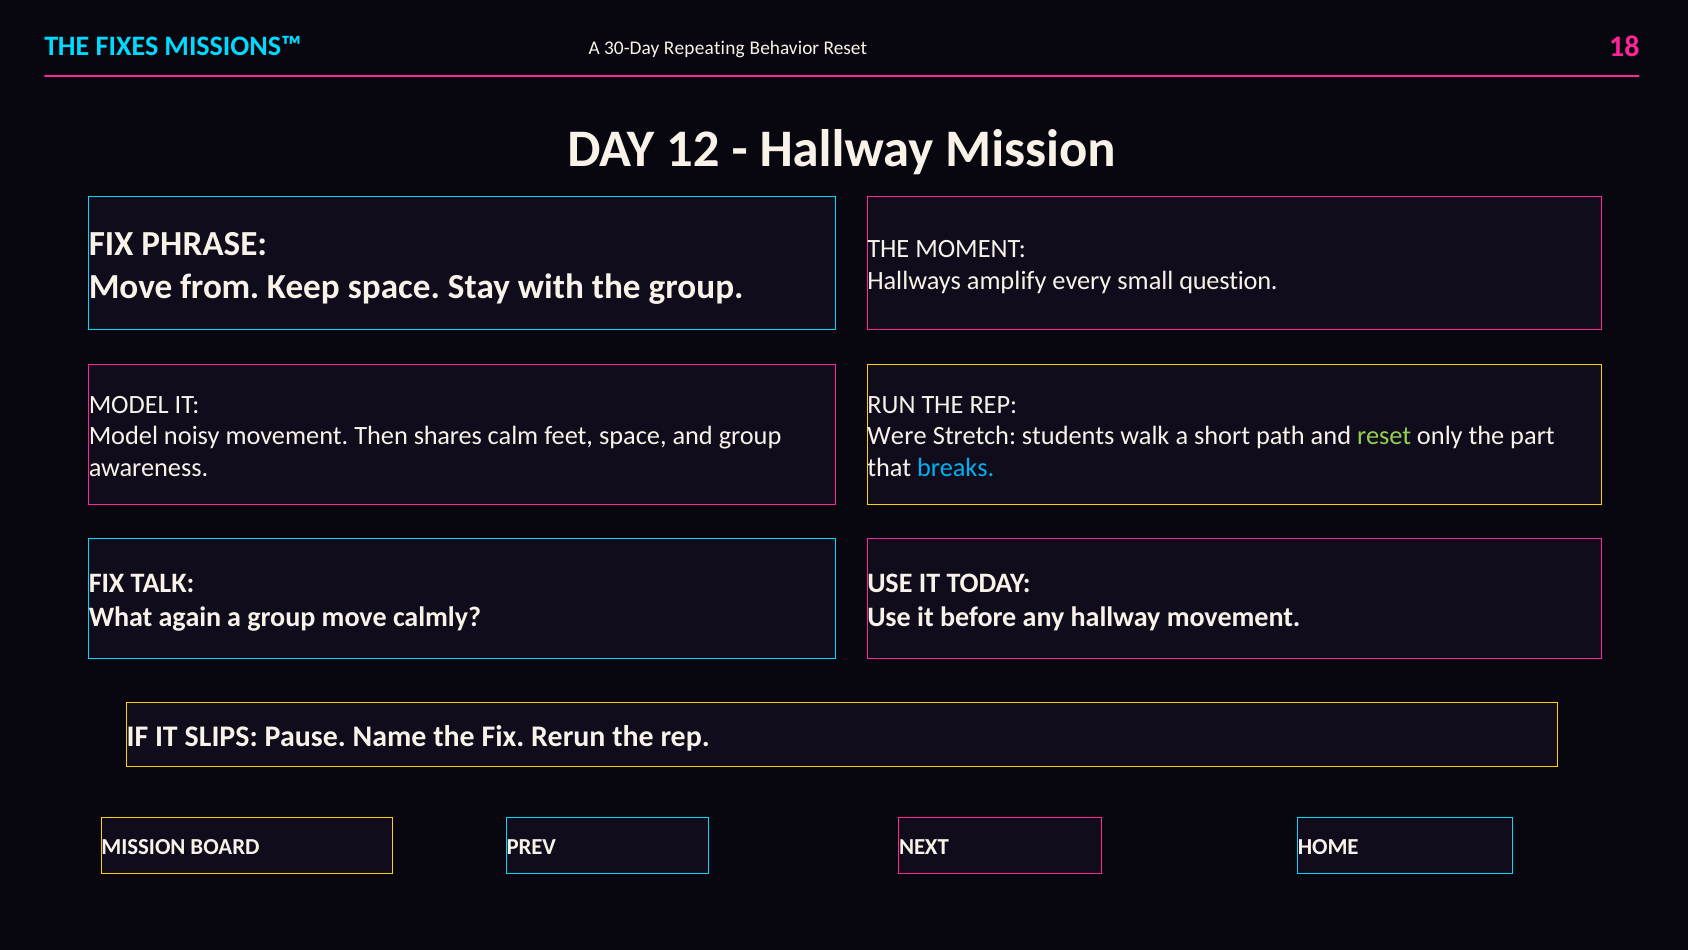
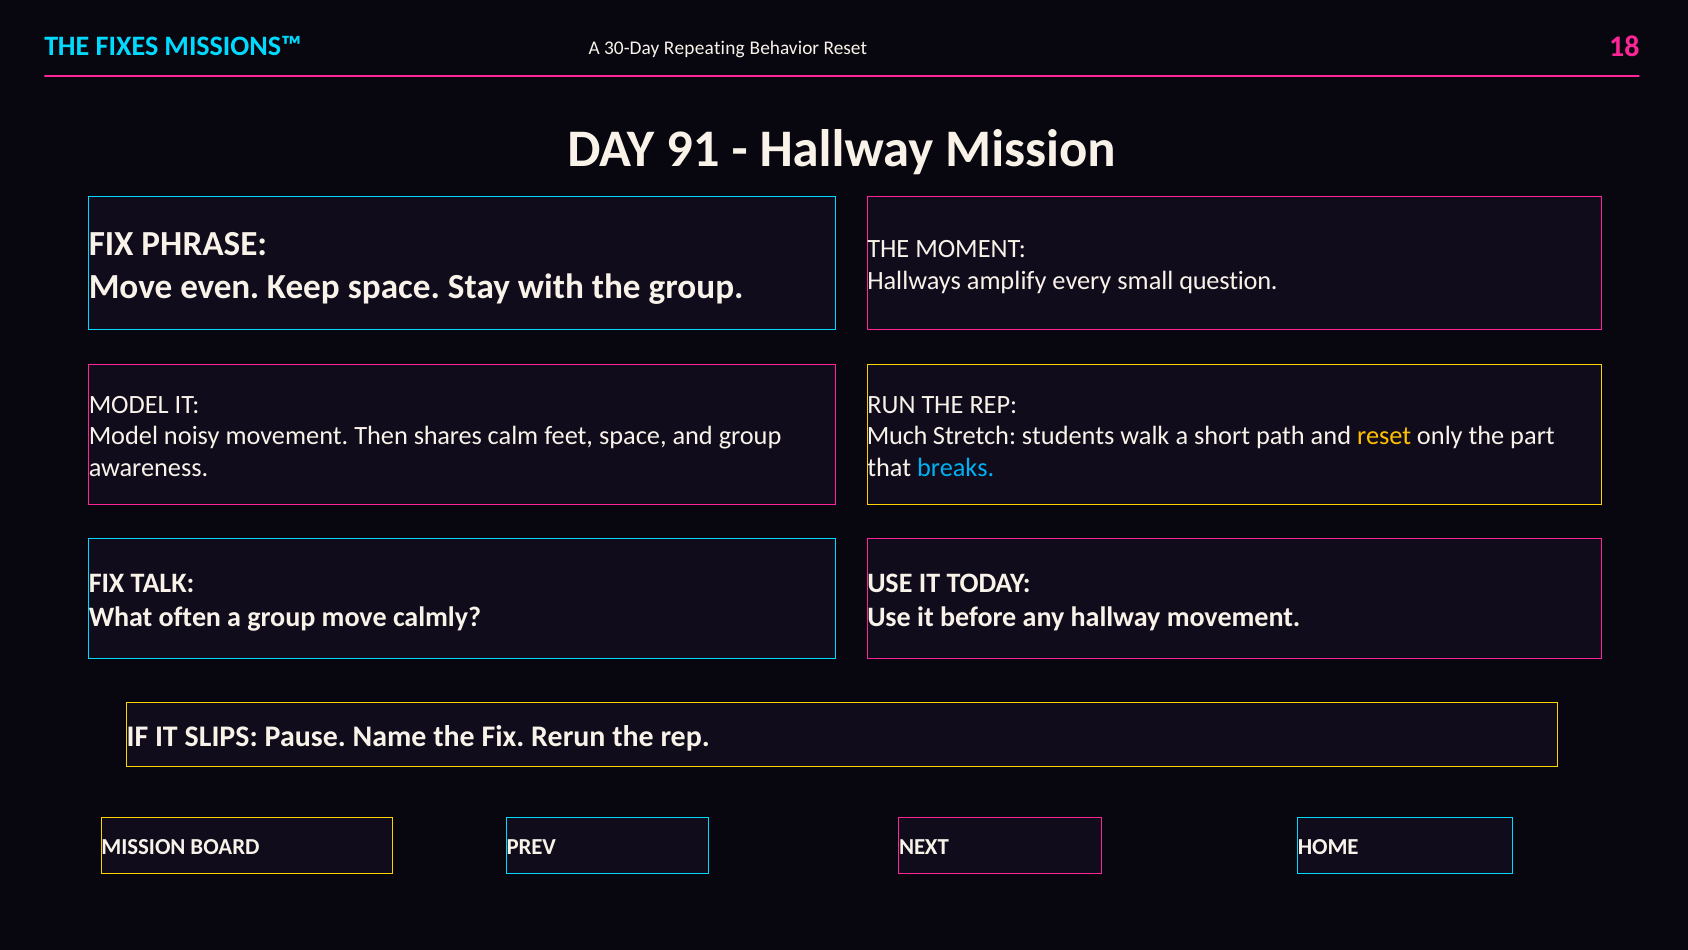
12: 12 -> 91 (693, 149)
from: from -> even (220, 286)
Were: Were -> Much (897, 436)
reset colour: light green -> yellow (1384, 436)
again: again -> often (190, 617)
